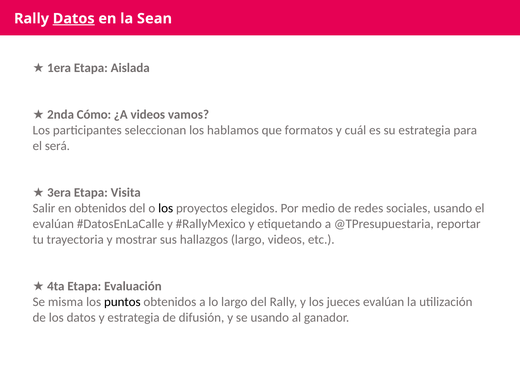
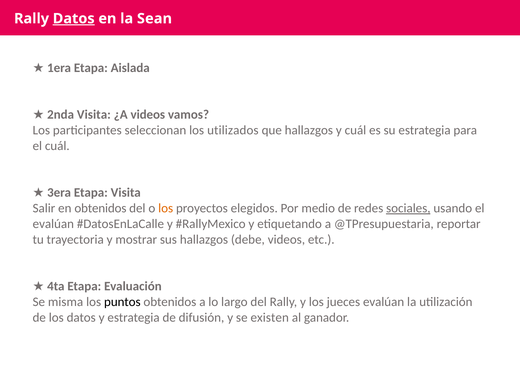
Cómo: Cómo -> Visita (94, 115)
hablamos: hablamos -> utilizados (233, 130)
que formatos: formatos -> hallazgos (309, 130)
el será: será -> cuál (57, 146)
los colour: black -> orange (166, 208)
sociales underline: none -> present (408, 208)
hallazgos largo: largo -> debe (248, 239)
se usando: usando -> existen (270, 317)
